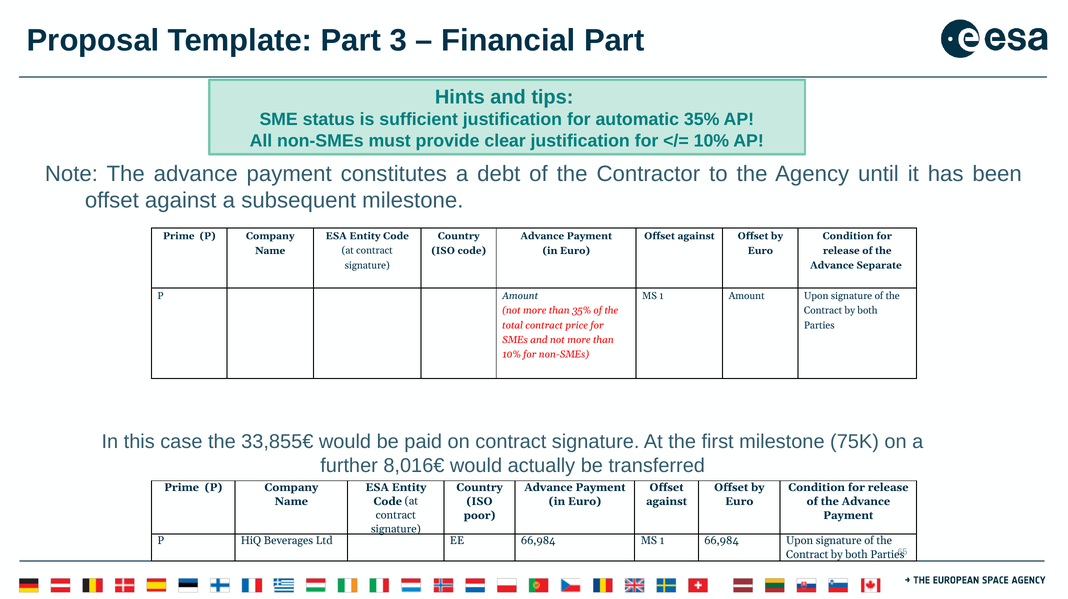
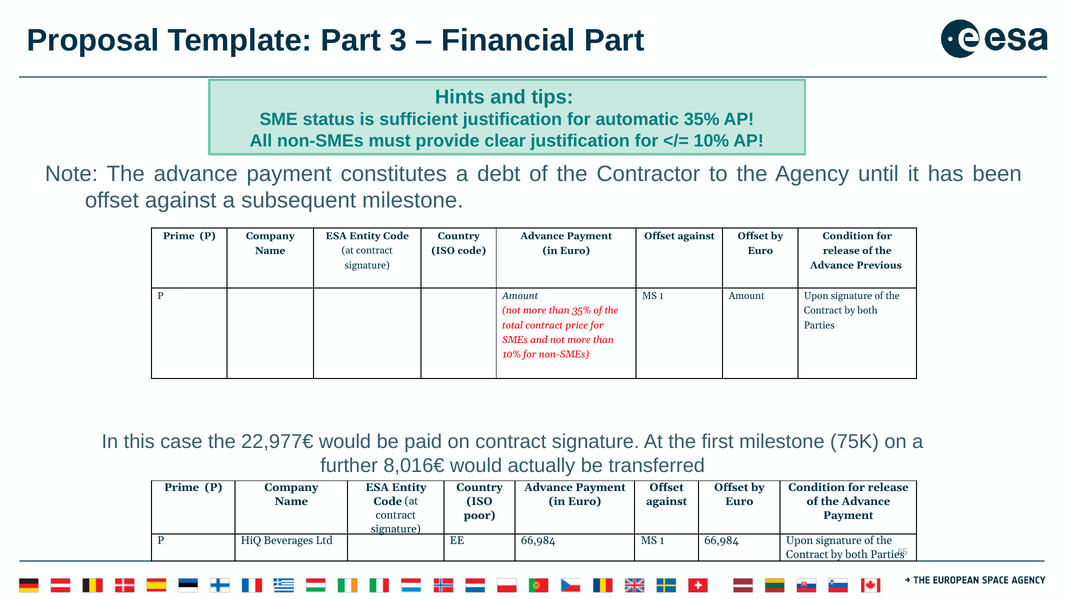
Separate: Separate -> Previous (879, 265)
33,855€: 33,855€ -> 22,977€ (277, 442)
